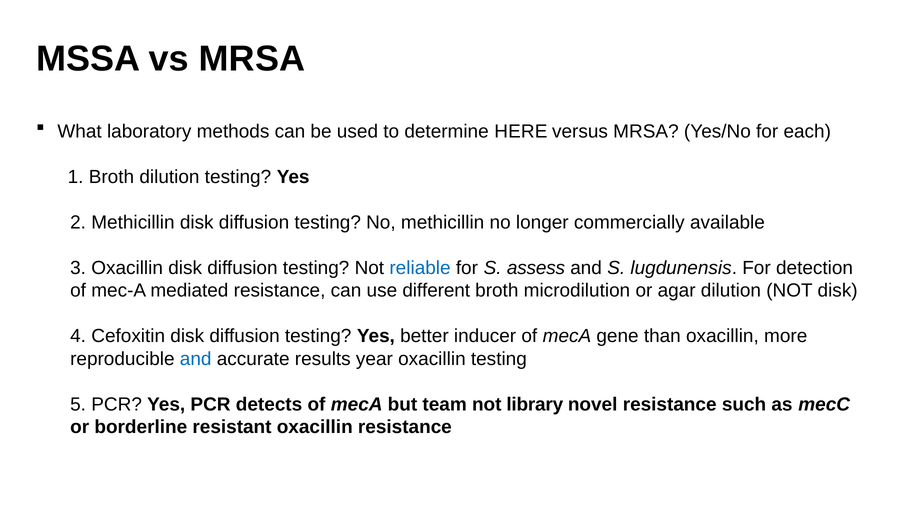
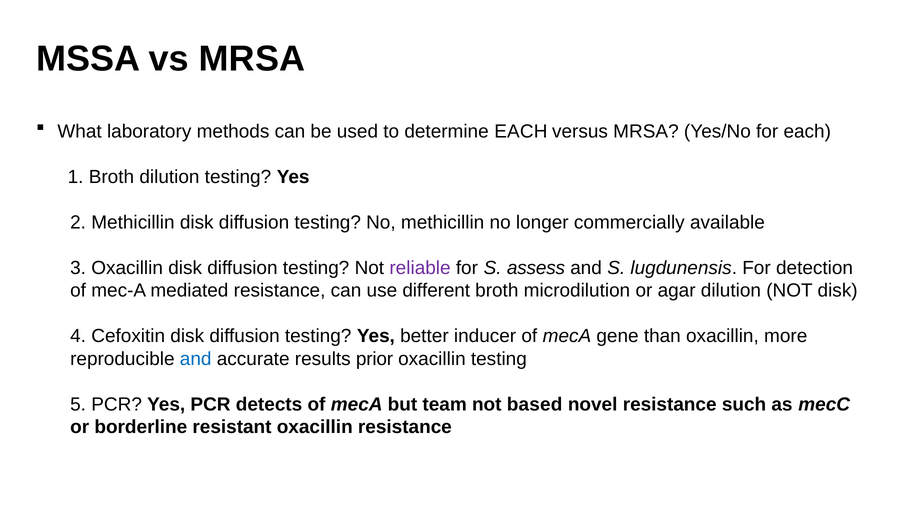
determine HERE: HERE -> EACH (521, 131)
reliable colour: blue -> purple (420, 268)
year: year -> prior (375, 359)
library: library -> based (535, 404)
